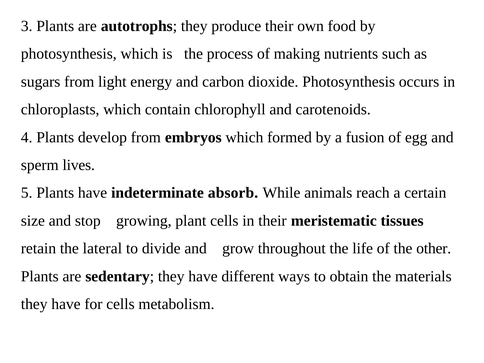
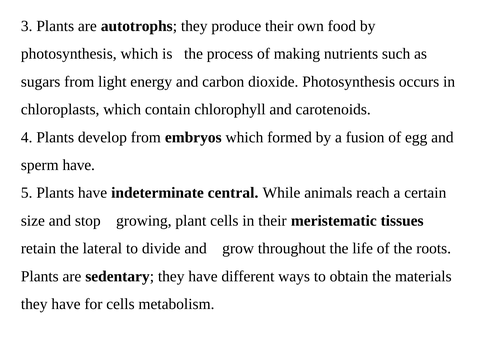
sperm lives: lives -> have (79, 165)
absorb: absorb -> central (233, 193)
other: other -> roots (434, 248)
